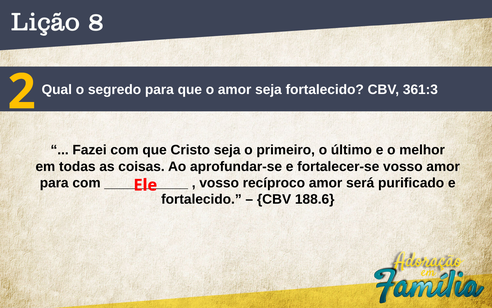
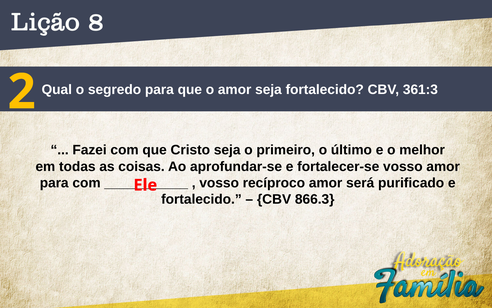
188.6: 188.6 -> 866.3 (315, 199)
